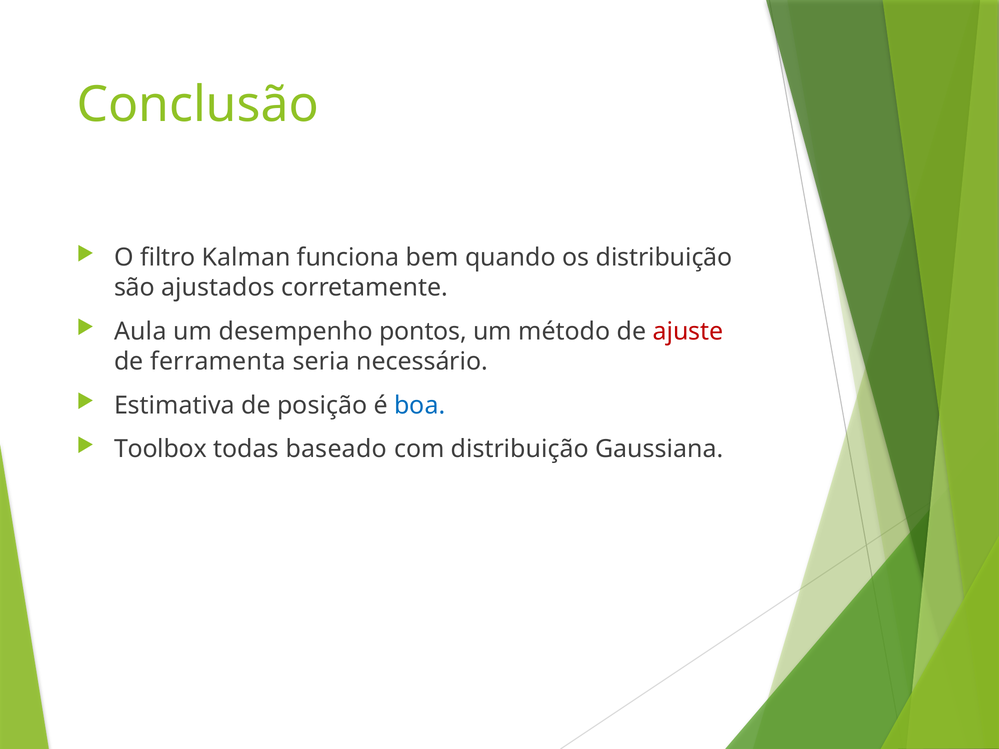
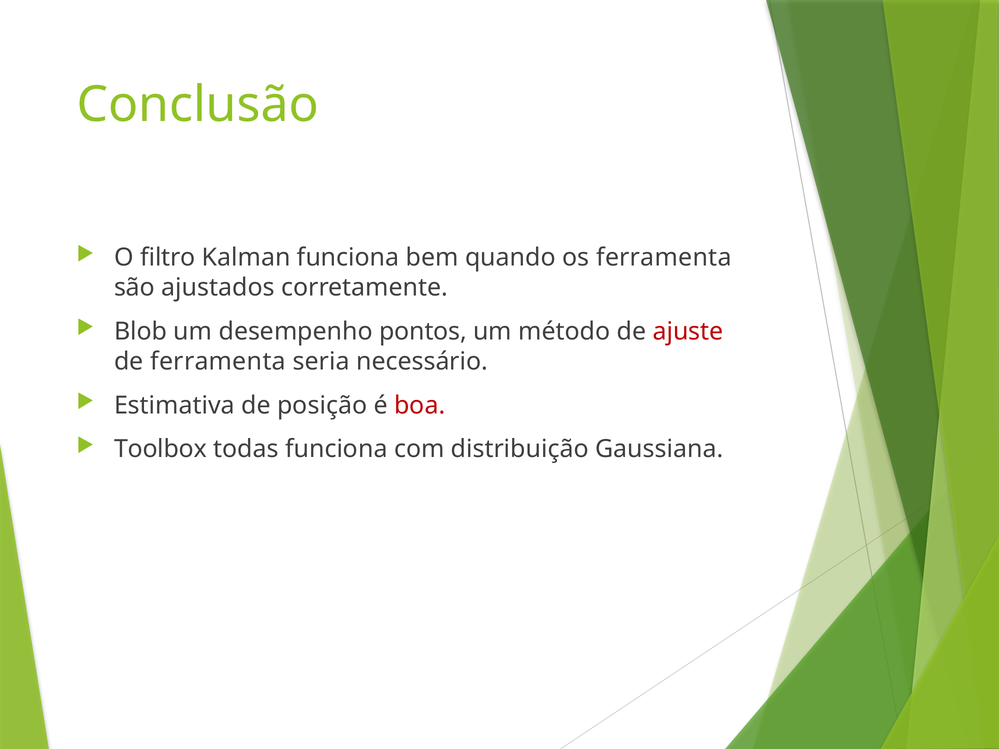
os distribuição: distribuição -> ferramenta (664, 258)
Aula: Aula -> Blob (141, 332)
boa colour: blue -> red (420, 405)
todas baseado: baseado -> funciona (336, 449)
